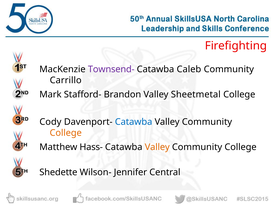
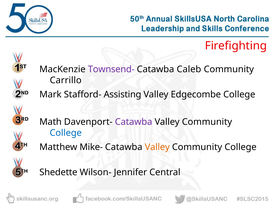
Brandon: Brandon -> Assisting (122, 95)
Sheetmetal: Sheetmetal -> Edgecombe (196, 95)
Cody: Cody -> Math (51, 122)
Catawba colour: blue -> purple (134, 122)
College colour: orange -> blue (66, 133)
Hass-: Hass- -> Mike- (91, 147)
